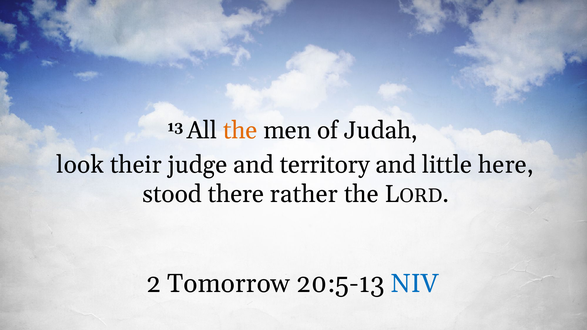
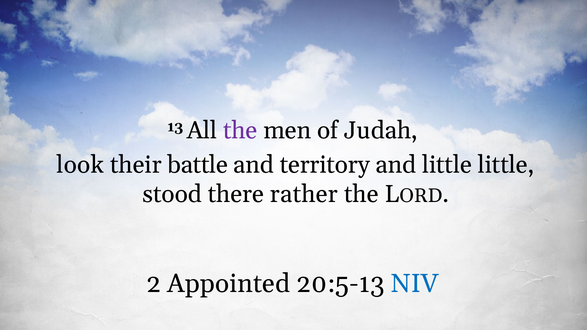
the colour: orange -> purple (240, 131)
judge: judge -> battle (198, 165)
little here: here -> little (506, 165)
Tomorrow: Tomorrow -> Appointed (229, 284)
